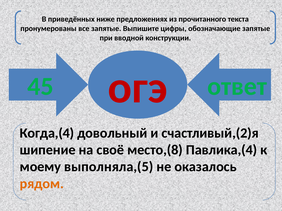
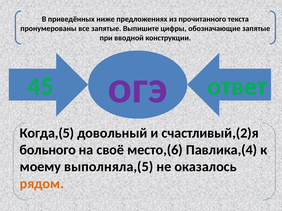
огэ colour: red -> purple (138, 88)
Когда,(4: Когда,(4 -> Когда,(5 (47, 133)
шипение: шипение -> больного (48, 150)
место,(8: место,(8 -> место,(6 (155, 150)
